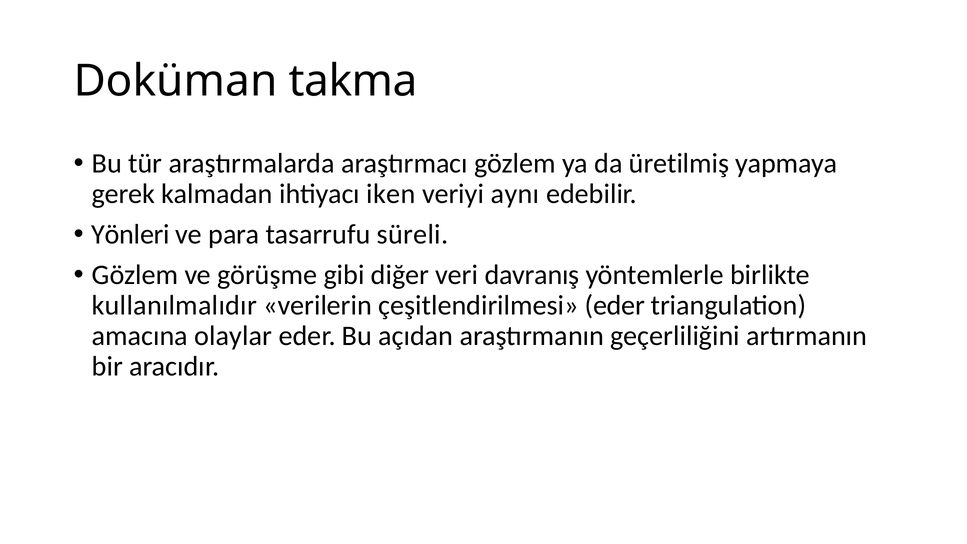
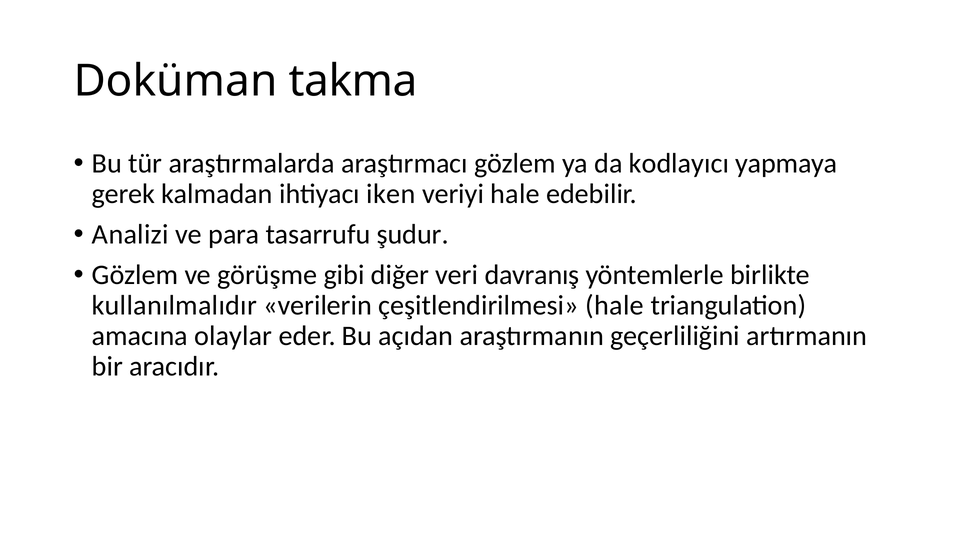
üretilmiş: üretilmiş -> kodlayıcı (679, 163)
veriyi aynı: aynı -> hale (515, 194)
Yönleri: Yönleri -> Analizi (130, 235)
süreli: süreli -> şudur (413, 235)
çeşitlendirilmesi eder: eder -> hale (615, 306)
